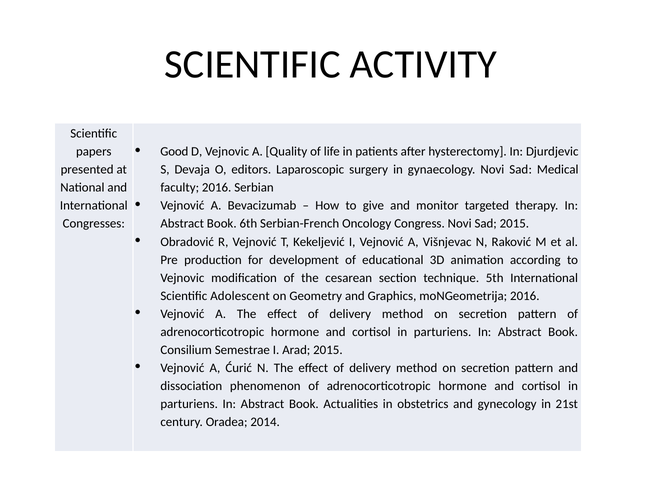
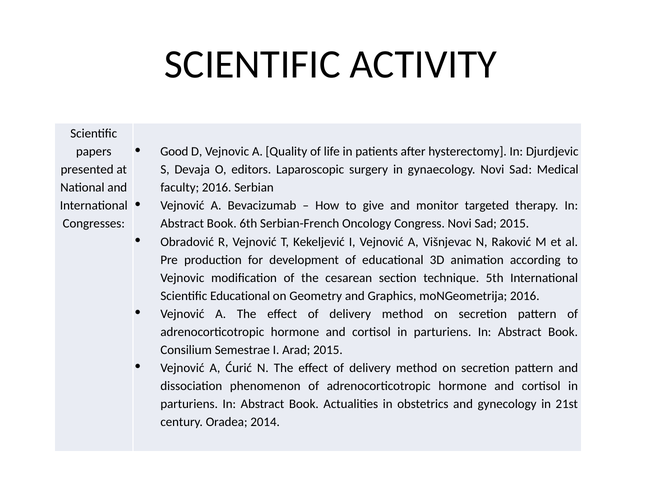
Scientific Adolescent: Adolescent -> Educational (240, 296)
